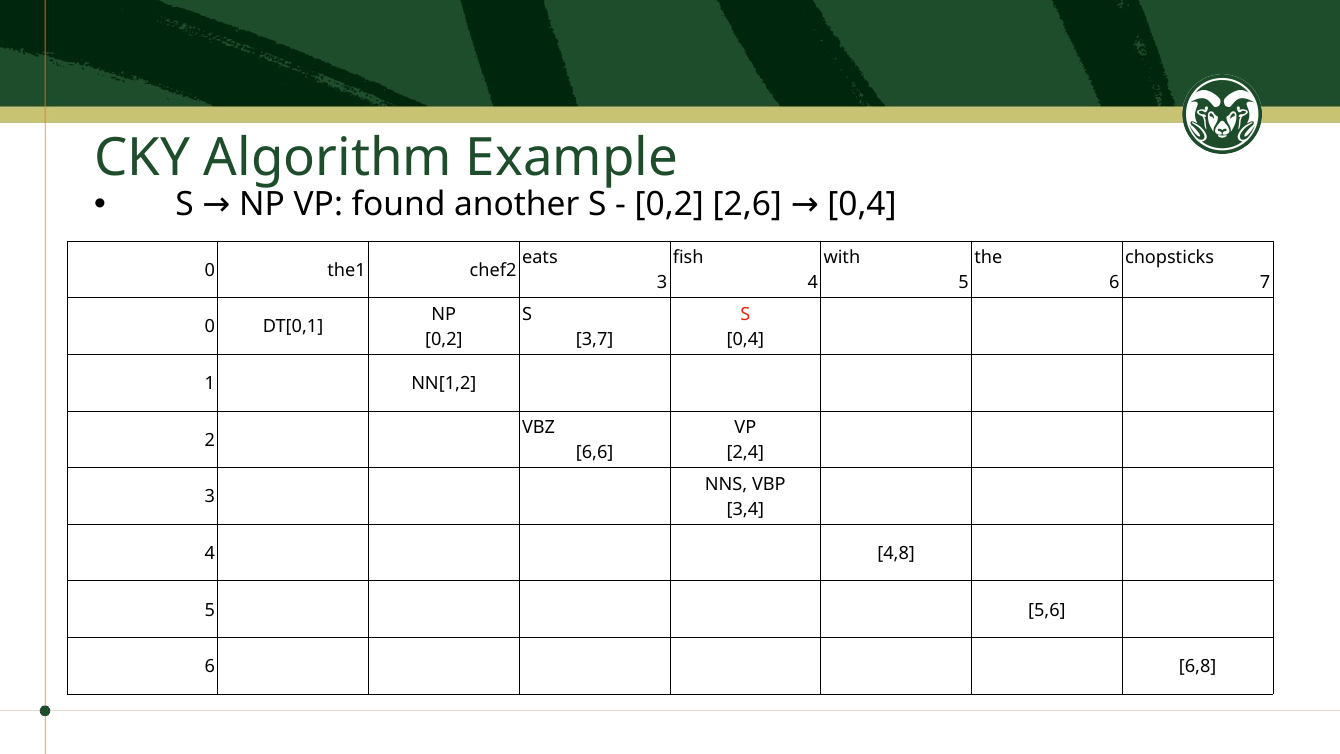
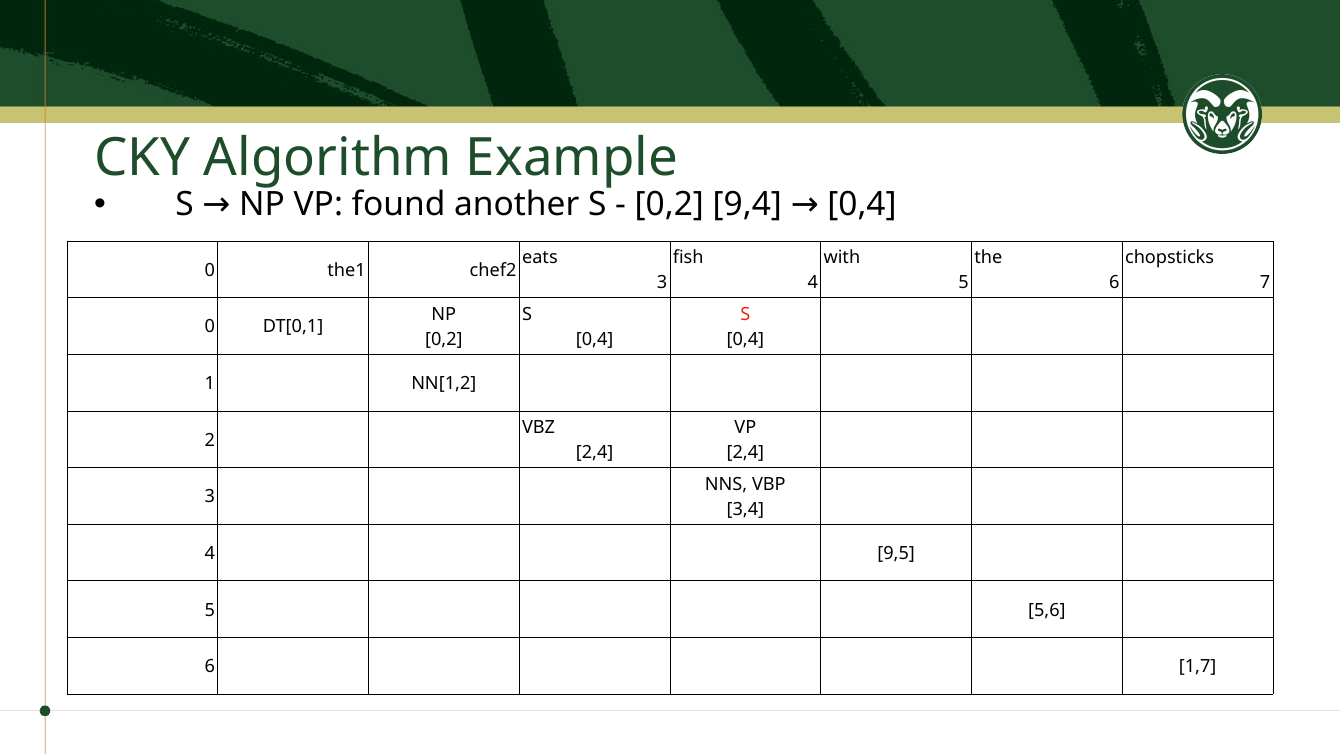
2,6: 2,6 -> 9,4 (747, 205)
3,7: 3,7 -> 0,4 (595, 339)
6,6: 6,6 -> 2,4 (595, 452)
4,8: 4,8 -> 9,5 (896, 553)
6,8: 6,8 -> 1,7 (1198, 666)
